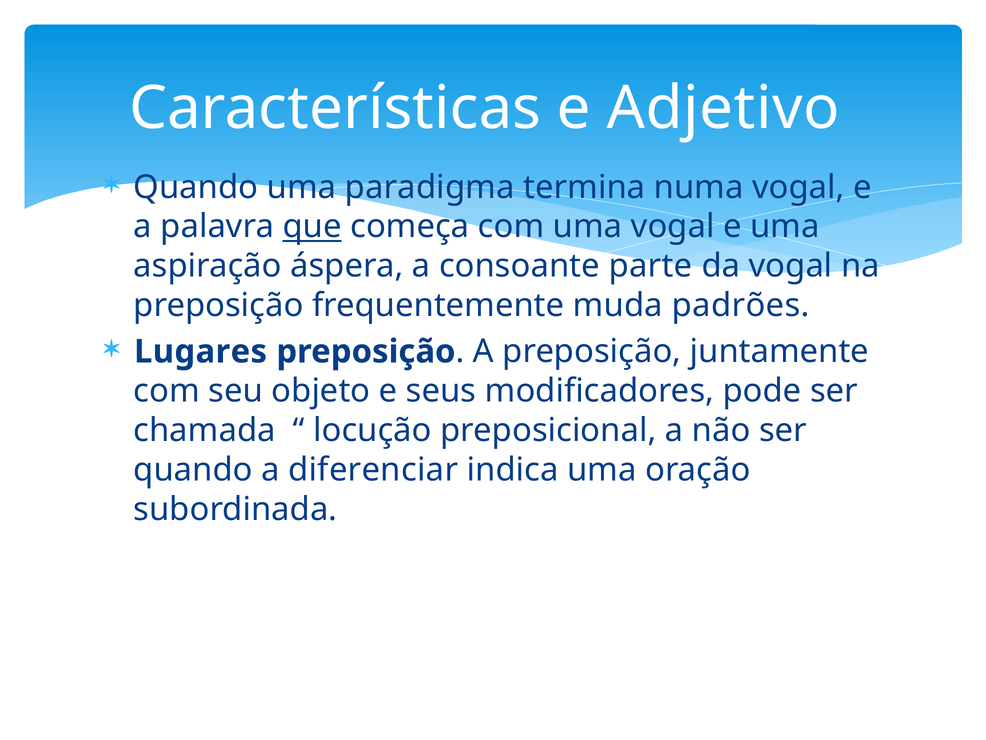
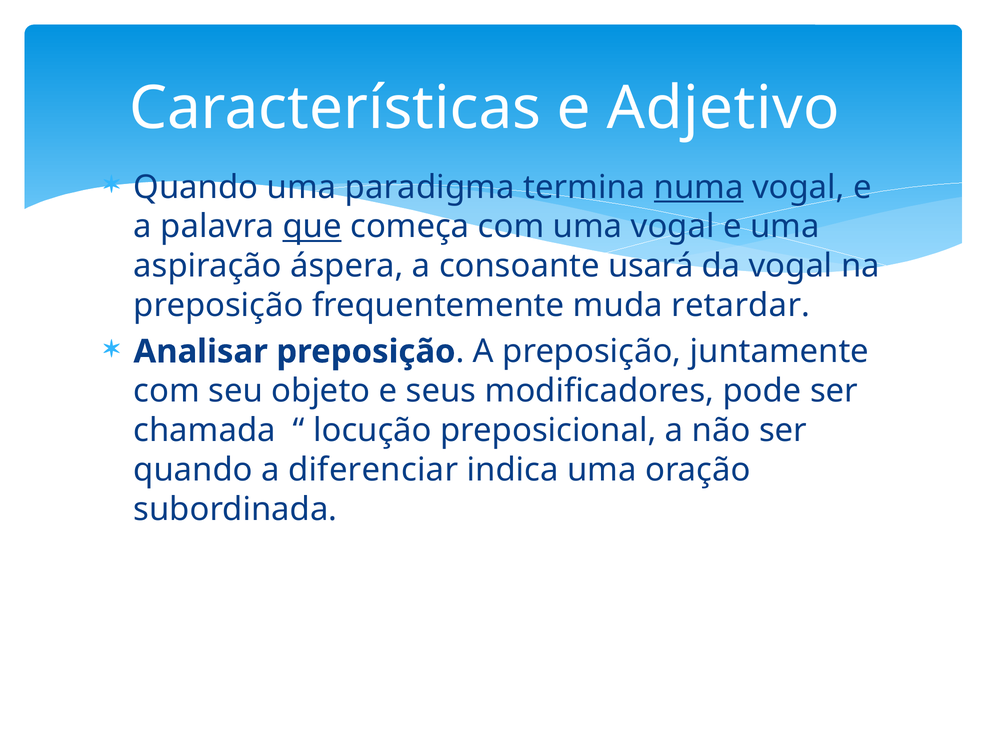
numa underline: none -> present (699, 187)
parte: parte -> usará (651, 266)
padrões: padrões -> retardar (741, 305)
Lugares: Lugares -> Analisar (201, 351)
